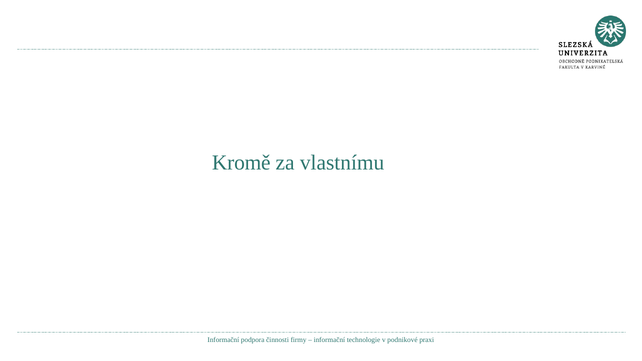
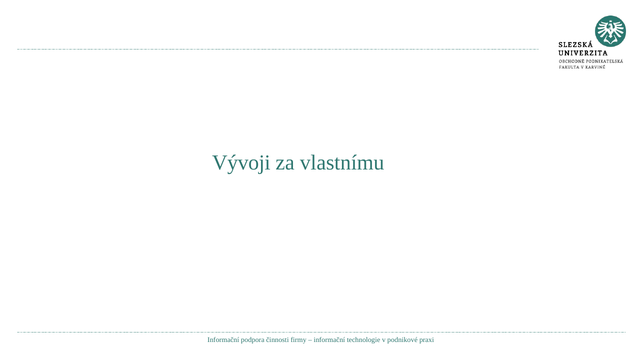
Kromě: Kromě -> Vývoji (241, 163)
